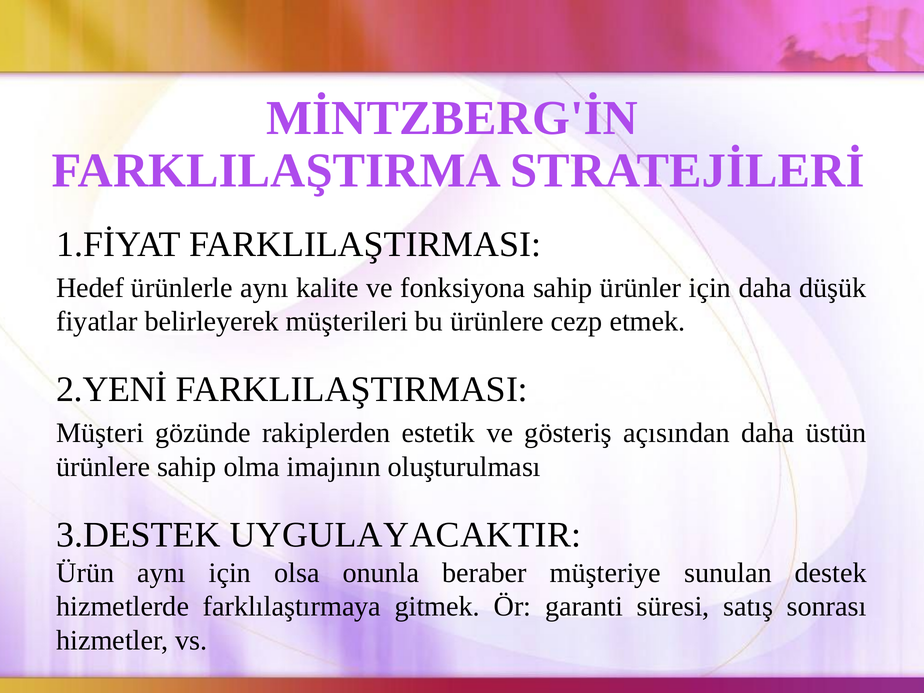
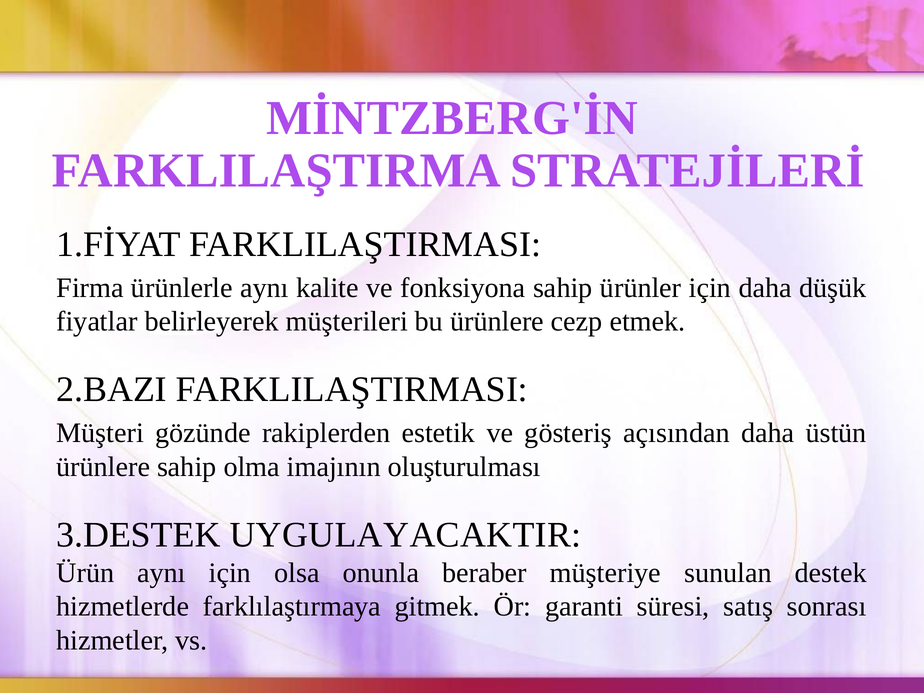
Hedef: Hedef -> Firma (90, 288)
2.YENİ: 2.YENİ -> 2.BAZI (112, 389)
